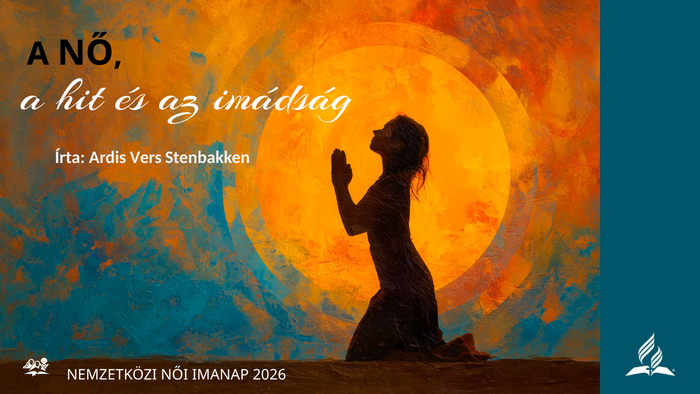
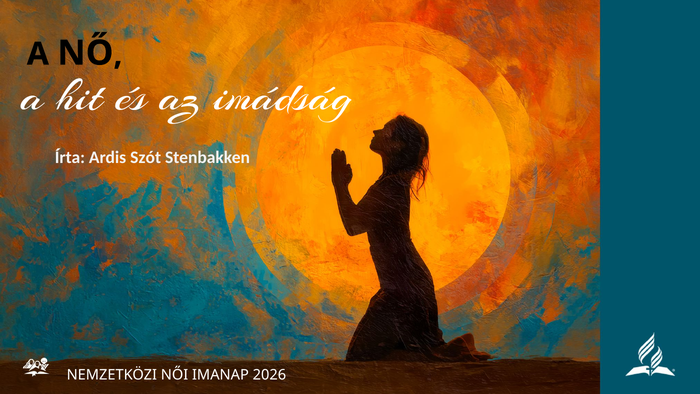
Vers: Vers -> Szót (146, 158)
